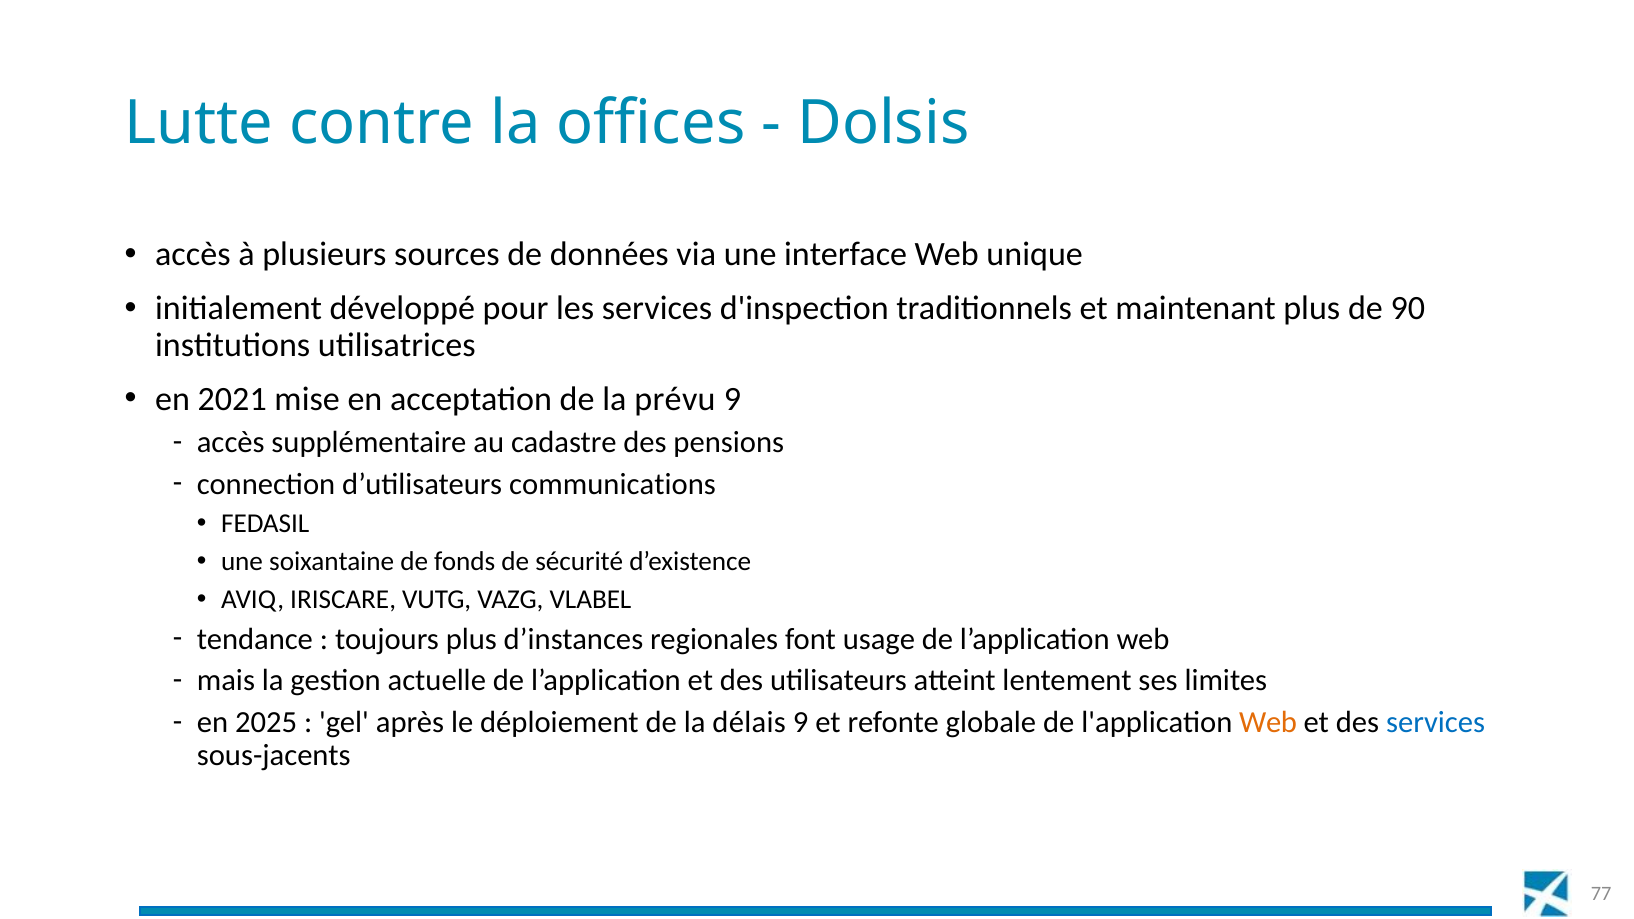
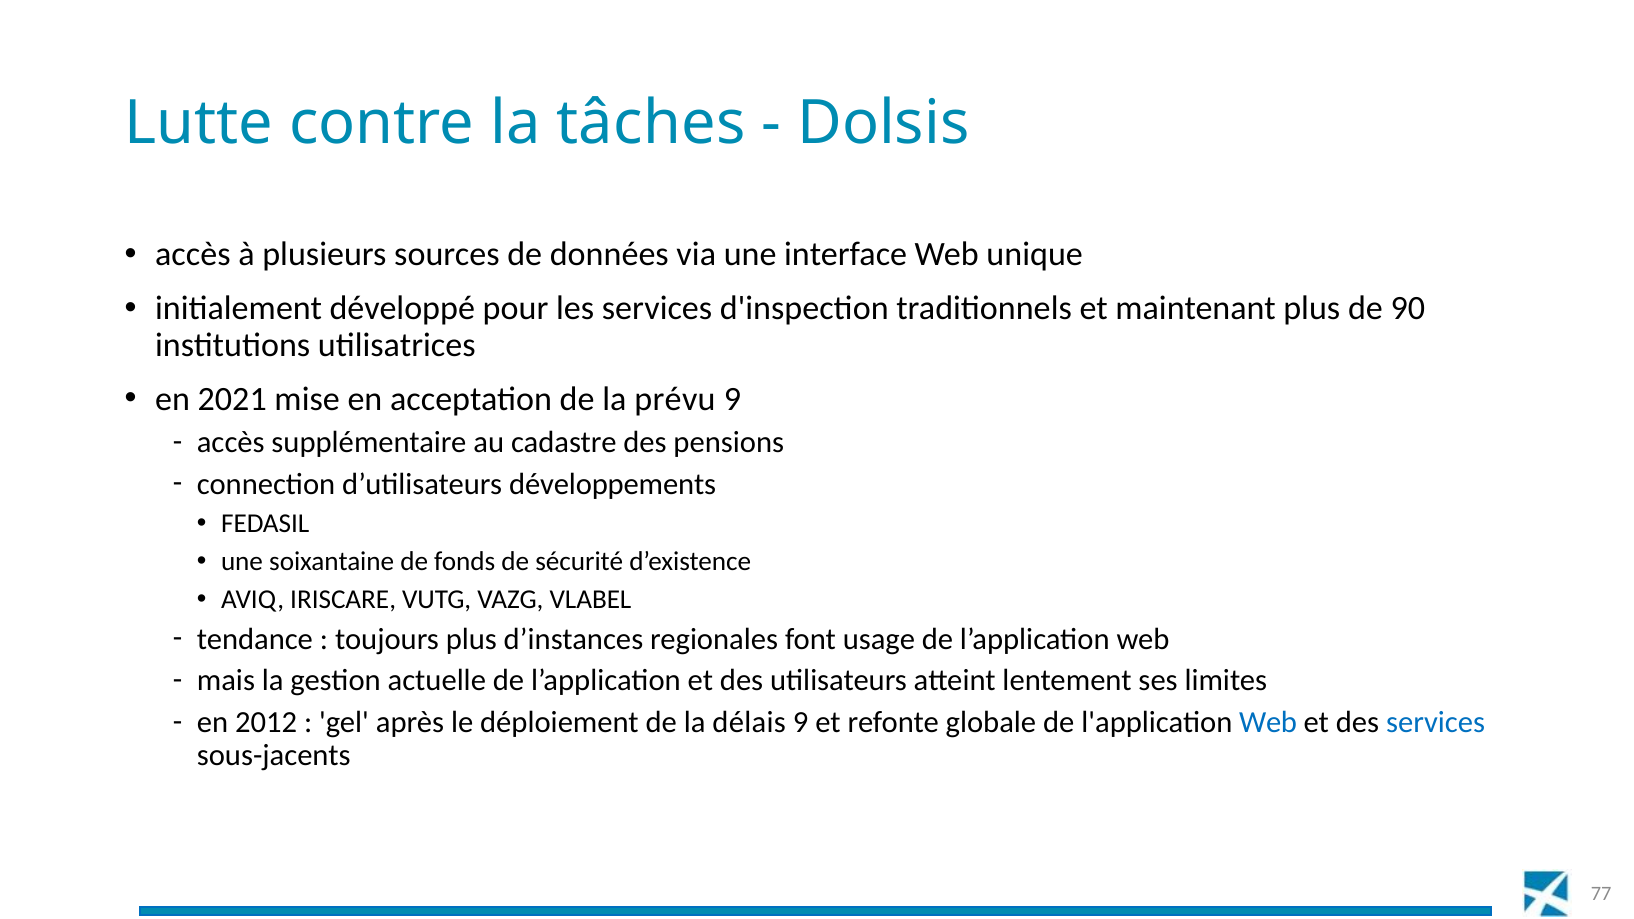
offices: offices -> tâches (651, 123)
communications: communications -> développements (613, 484)
2025: 2025 -> 2012 (266, 722)
Web colour: orange -> blue (1268, 722)
